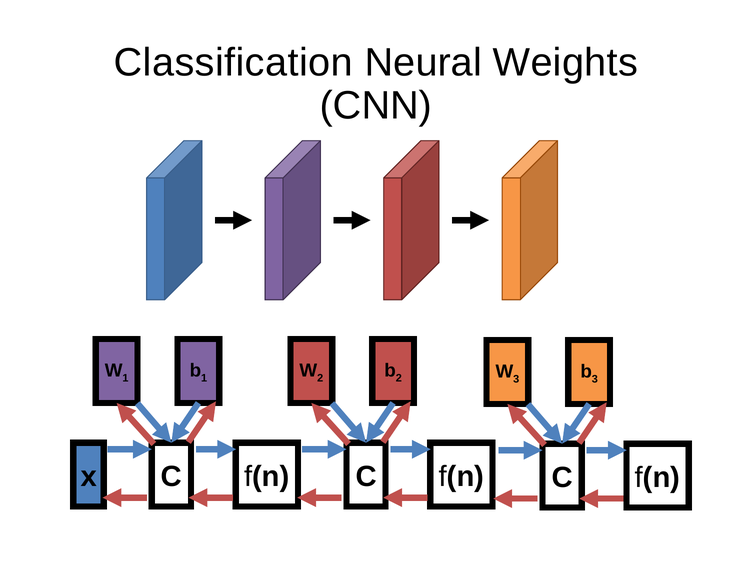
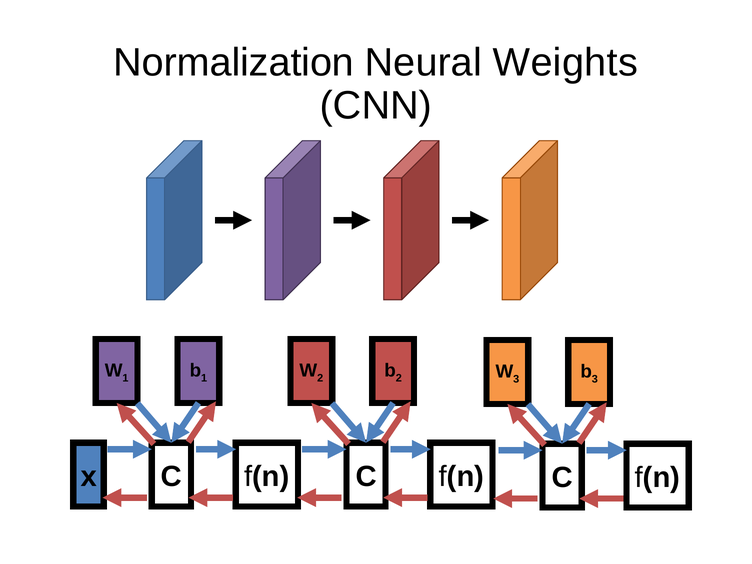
Classification: Classification -> Normalization (234, 63)
